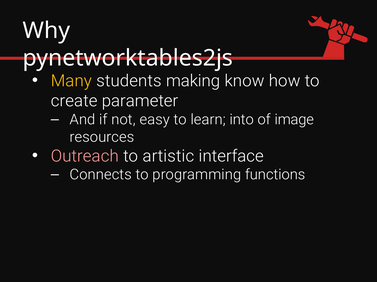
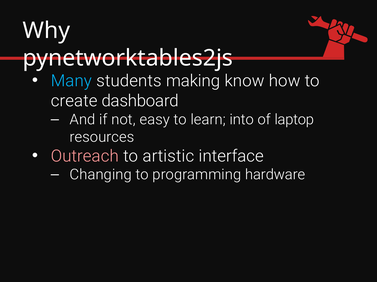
Many colour: yellow -> light blue (71, 81)
parameter: parameter -> dashboard (140, 101)
image: image -> laptop (294, 120)
Connects: Connects -> Changing (101, 175)
functions: functions -> hardware (275, 175)
